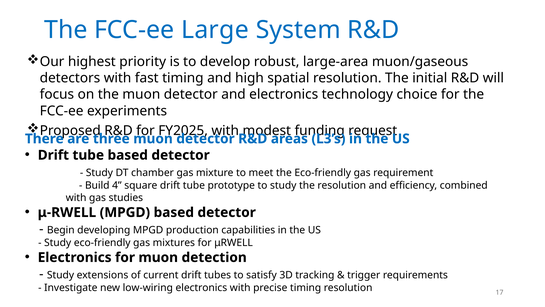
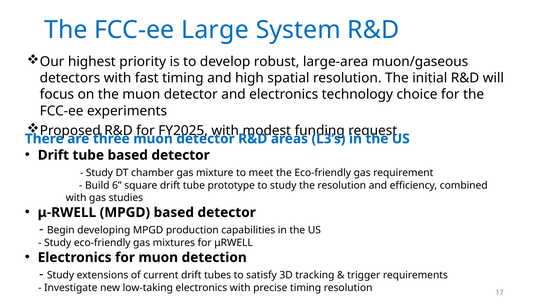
4: 4 -> 6 (117, 185)
low-wiring: low-wiring -> low-taking (148, 288)
